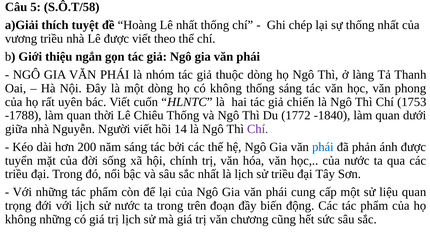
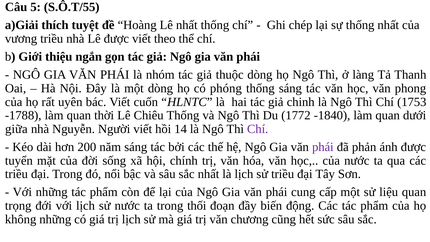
S.Ô.T/58: S.Ô.T/58 -> S.Ô.T/55 (72, 7)
có không: không -> phóng (226, 88)
chiến: chiến -> chinh (301, 102)
phái colour: blue -> purple (323, 147)
trên: trên -> thối (197, 206)
